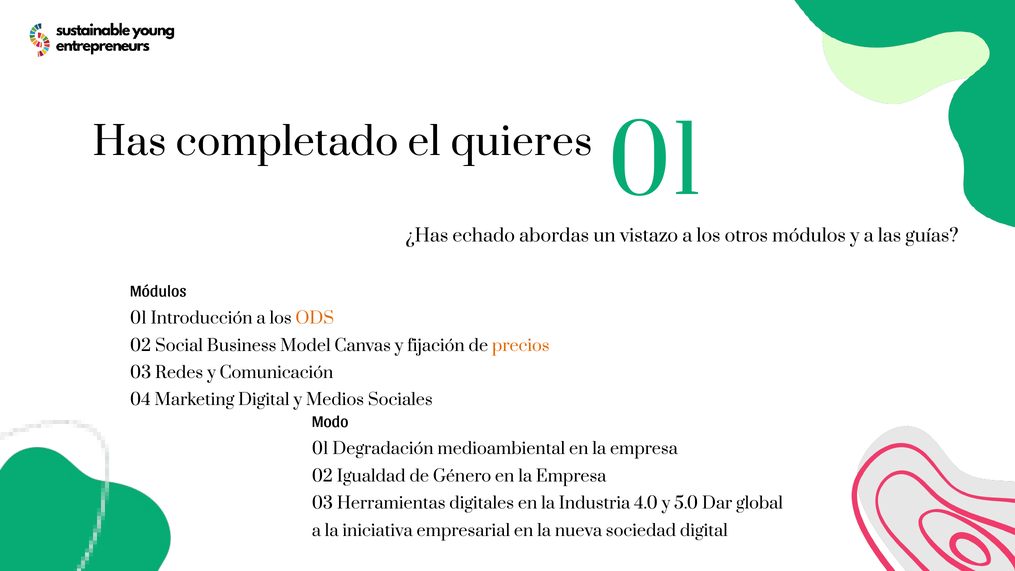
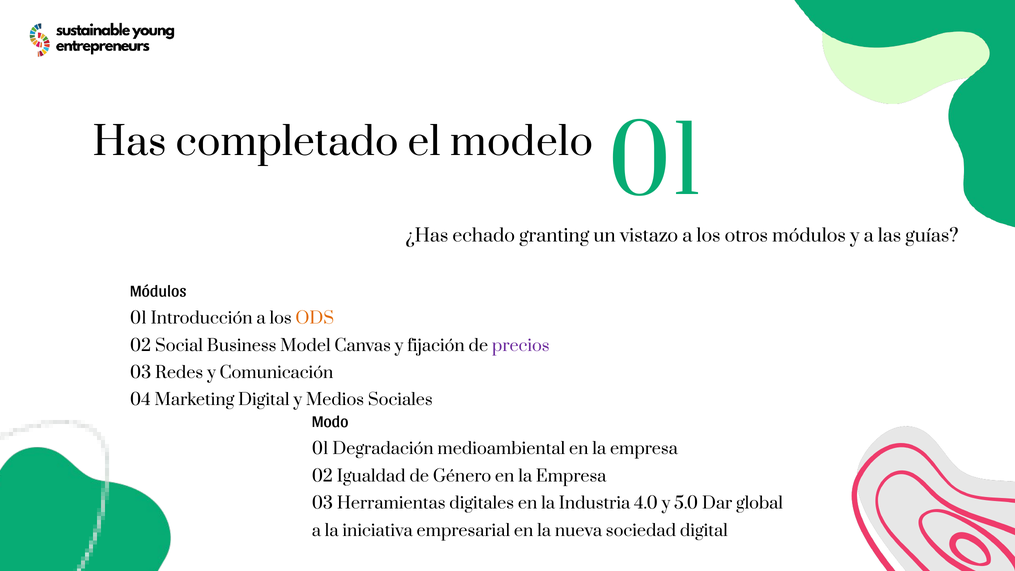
quieres: quieres -> modelo (522, 142)
abordas: abordas -> granting (554, 236)
precios colour: orange -> purple (521, 346)
